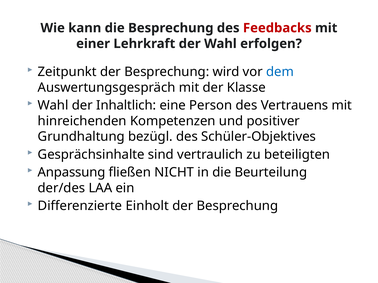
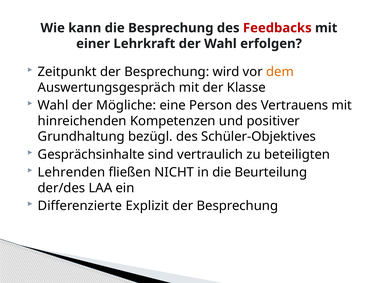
dem colour: blue -> orange (280, 72)
Inhaltlich: Inhaltlich -> Mögliche (126, 105)
Anpassung: Anpassung -> Lehrenden (71, 173)
Einholt: Einholt -> Explizit (147, 206)
